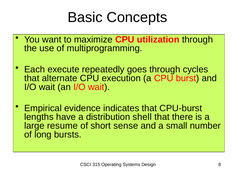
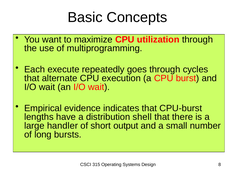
resume: resume -> handler (62, 126)
sense: sense -> output (126, 126)
